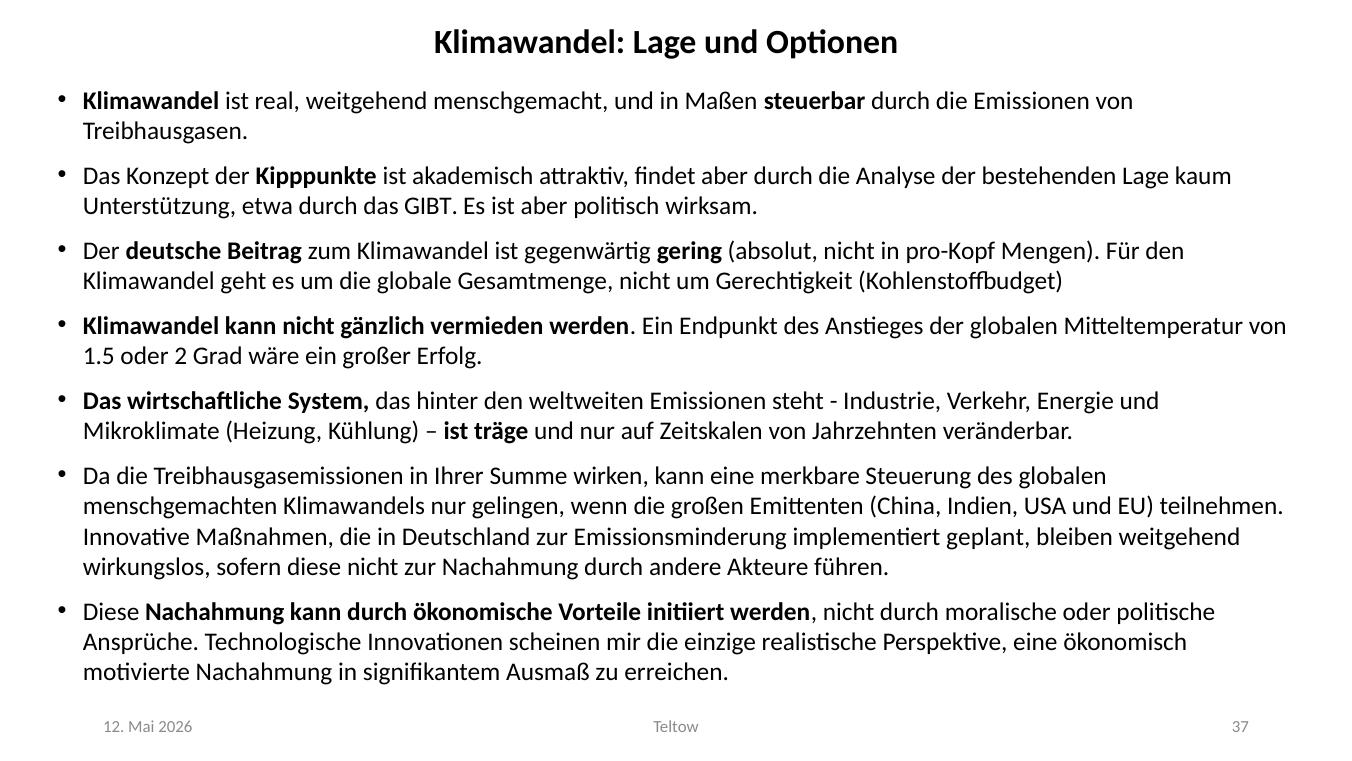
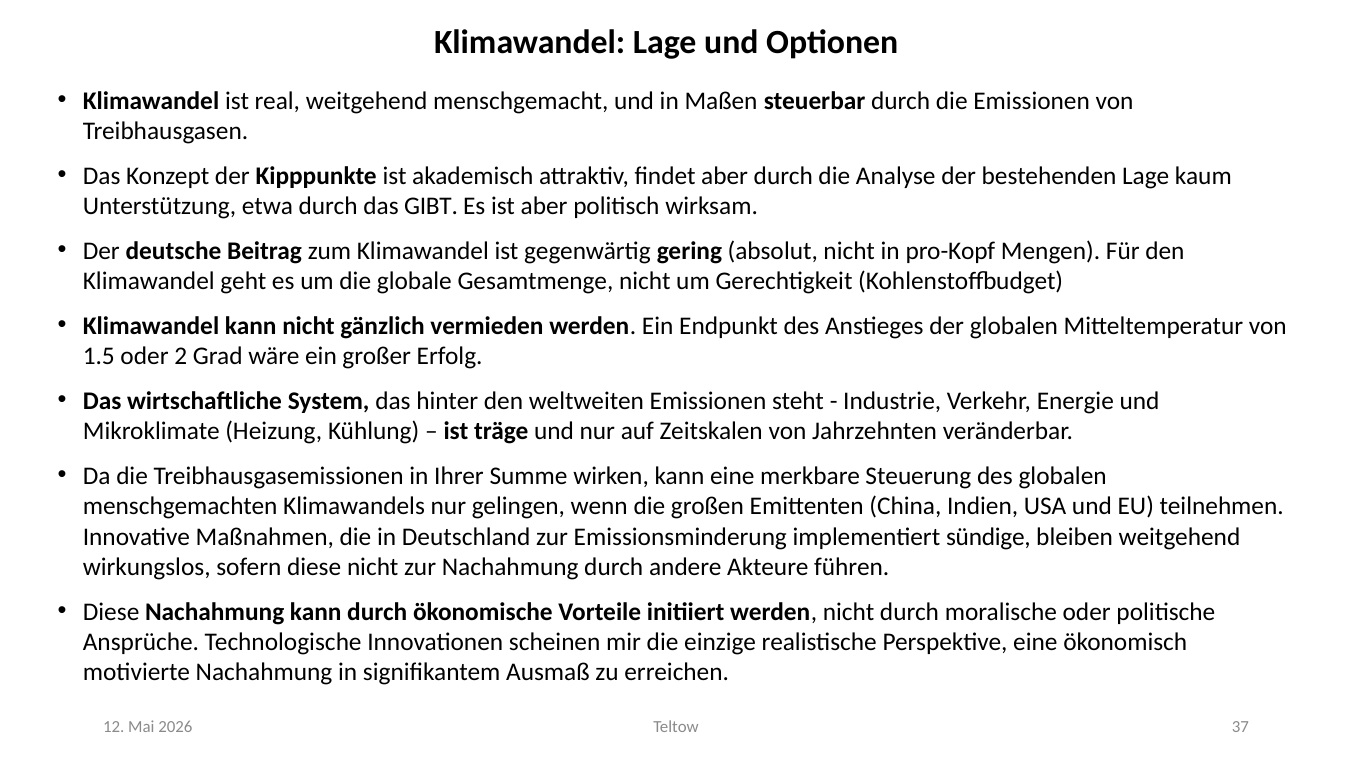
geplant: geplant -> sündige (988, 536)
